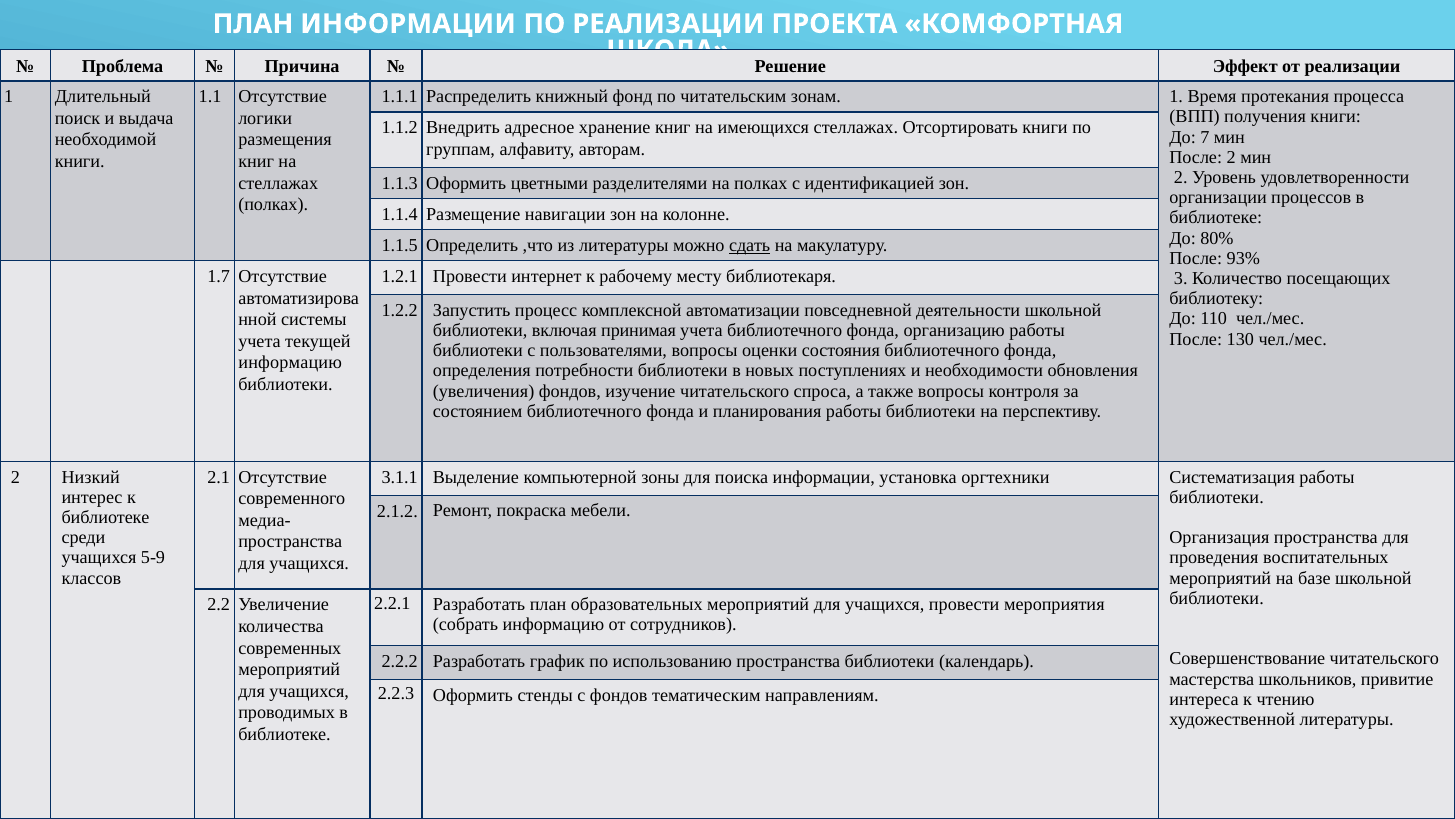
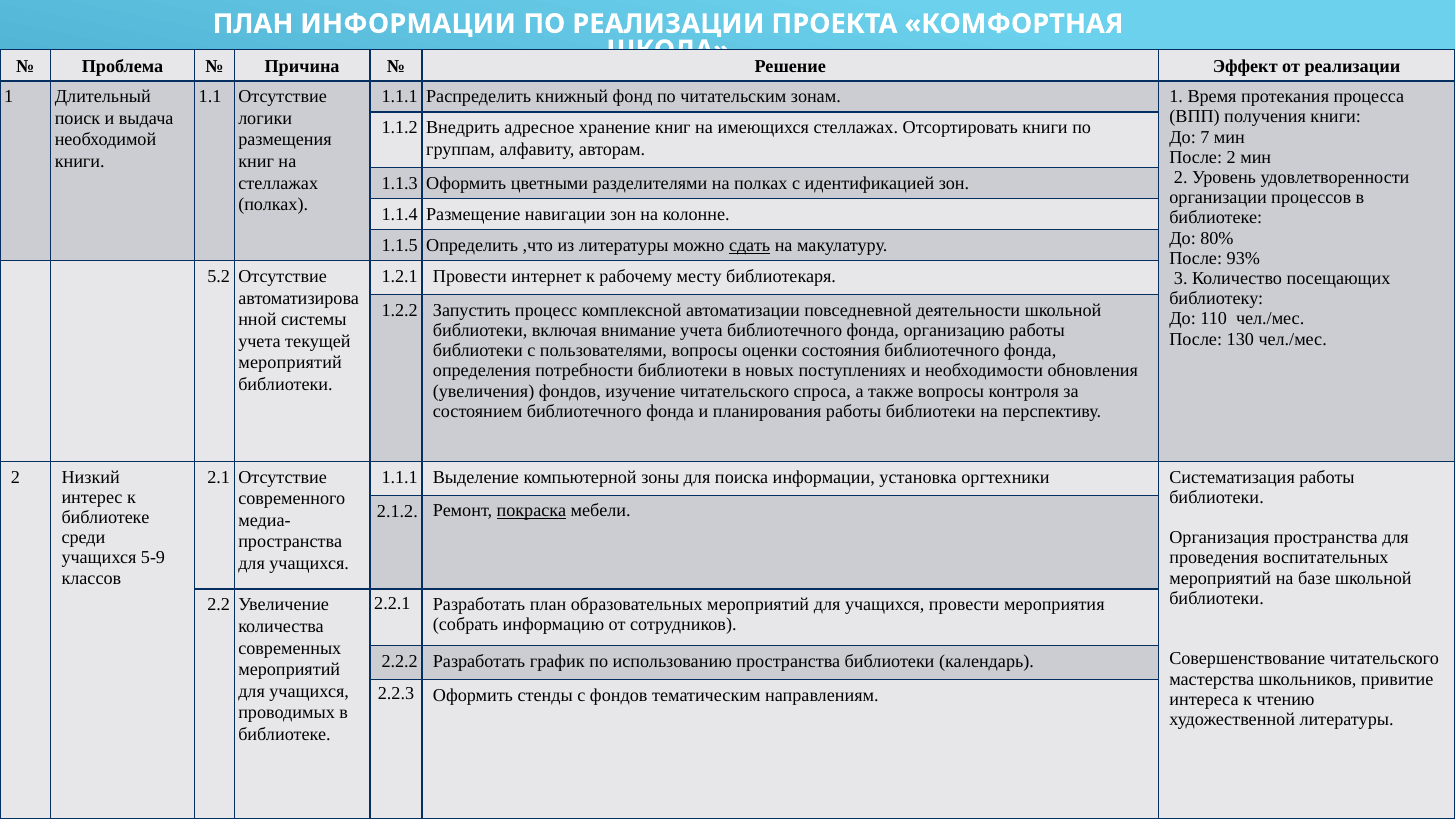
1.7: 1.7 -> 5.2 (219, 276)
принимая: принимая -> внимание (638, 330)
информацию: информацию -> мероприятий (290, 363)
3.1.1: 3.1.1 -> 1.1.1 (400, 477)
покраска underline: none -> present (531, 511)
